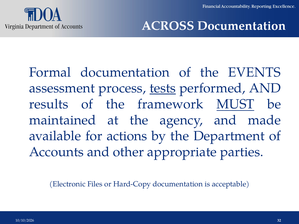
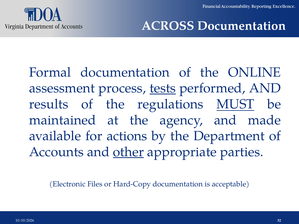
EVENTS: EVENTS -> ONLINE (255, 72)
framework: framework -> regulations (170, 104)
other underline: none -> present (128, 152)
